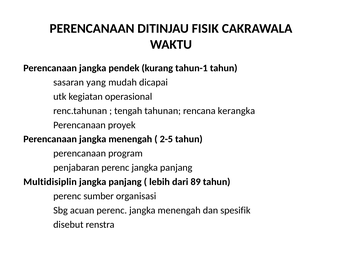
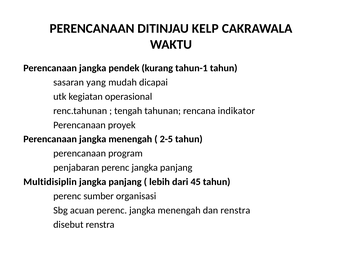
FISIK: FISIK -> KELP (205, 29)
kerangka: kerangka -> indikator (236, 111)
89: 89 -> 45 (196, 182)
dan spesifik: spesifik -> renstra (235, 211)
